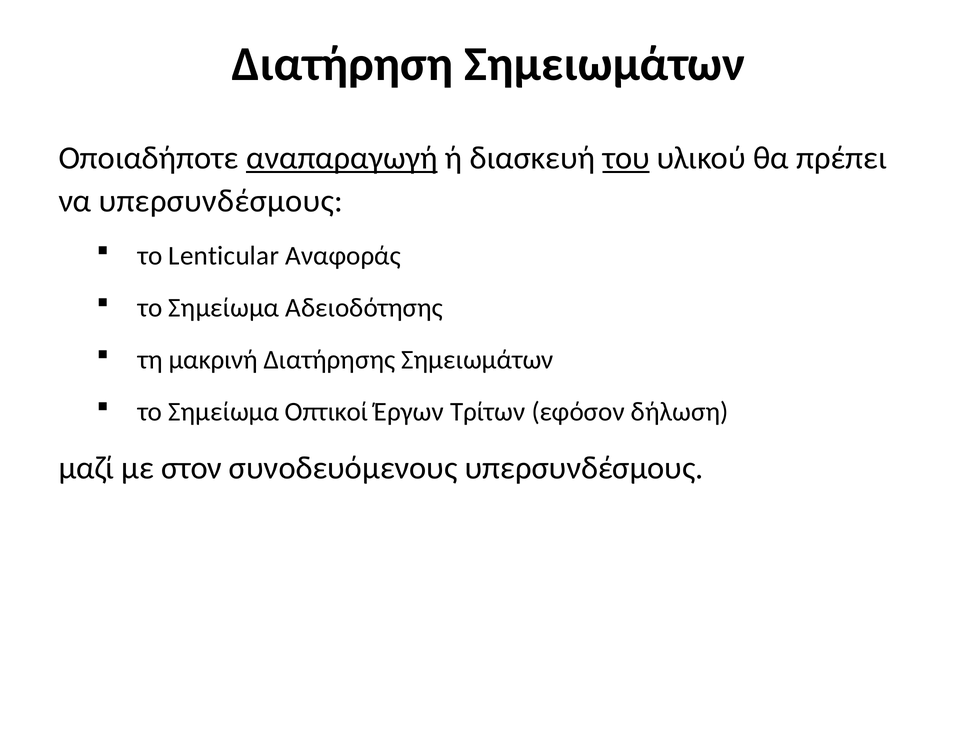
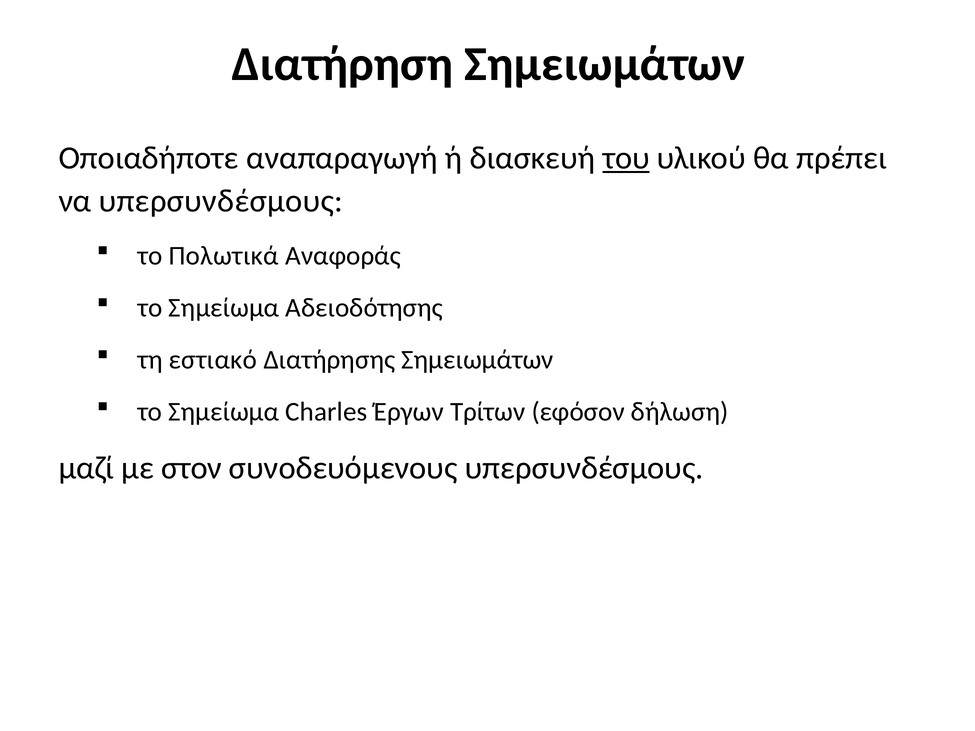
αναπαραγωγή underline: present -> none (342, 158)
Lenticular: Lenticular -> Πολωτικά (224, 256)
μακρινή: μακρινή -> εστιακό (213, 360)
Οπτικοί: Οπτικοί -> Charles (326, 412)
